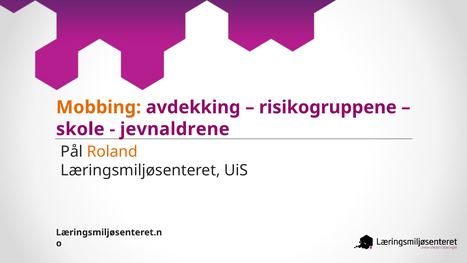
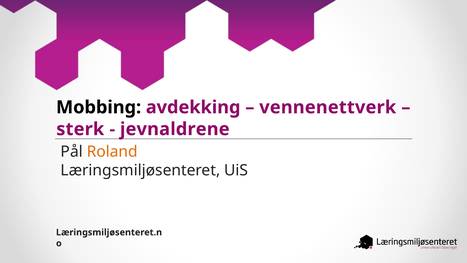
Mobbing colour: orange -> black (99, 107)
risikogruppene: risikogruppene -> vennenettverk (328, 107)
skole: skole -> sterk (80, 129)
